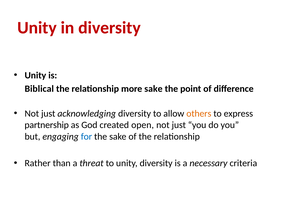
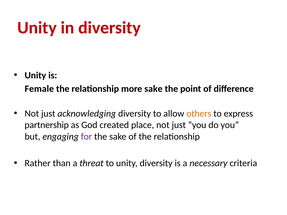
Biblical: Biblical -> Female (39, 89)
open: open -> place (143, 125)
for colour: blue -> purple (86, 137)
